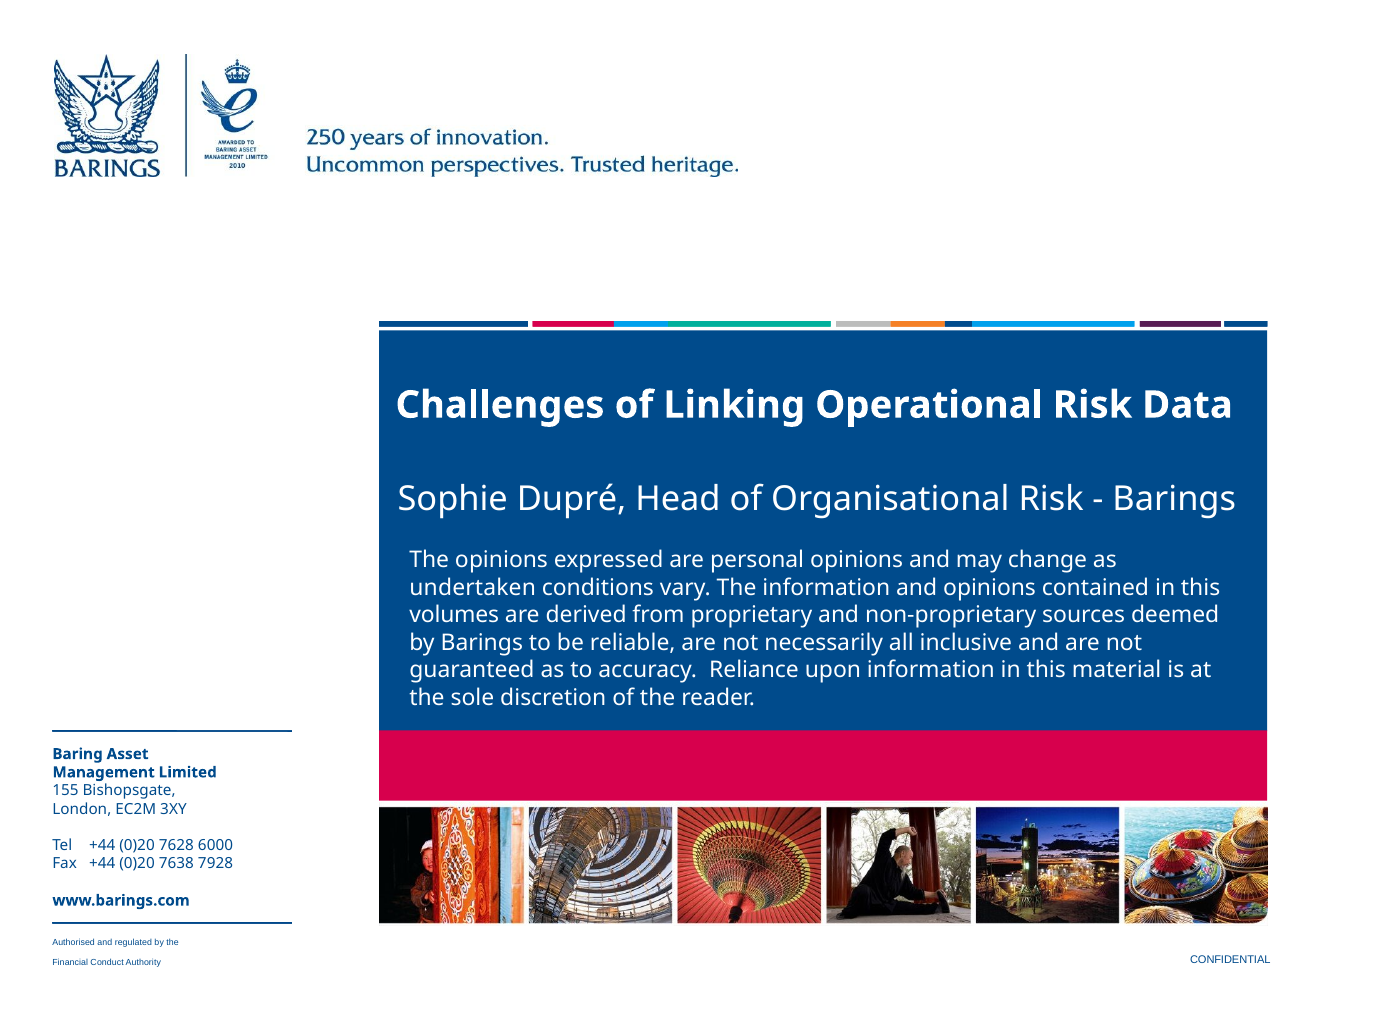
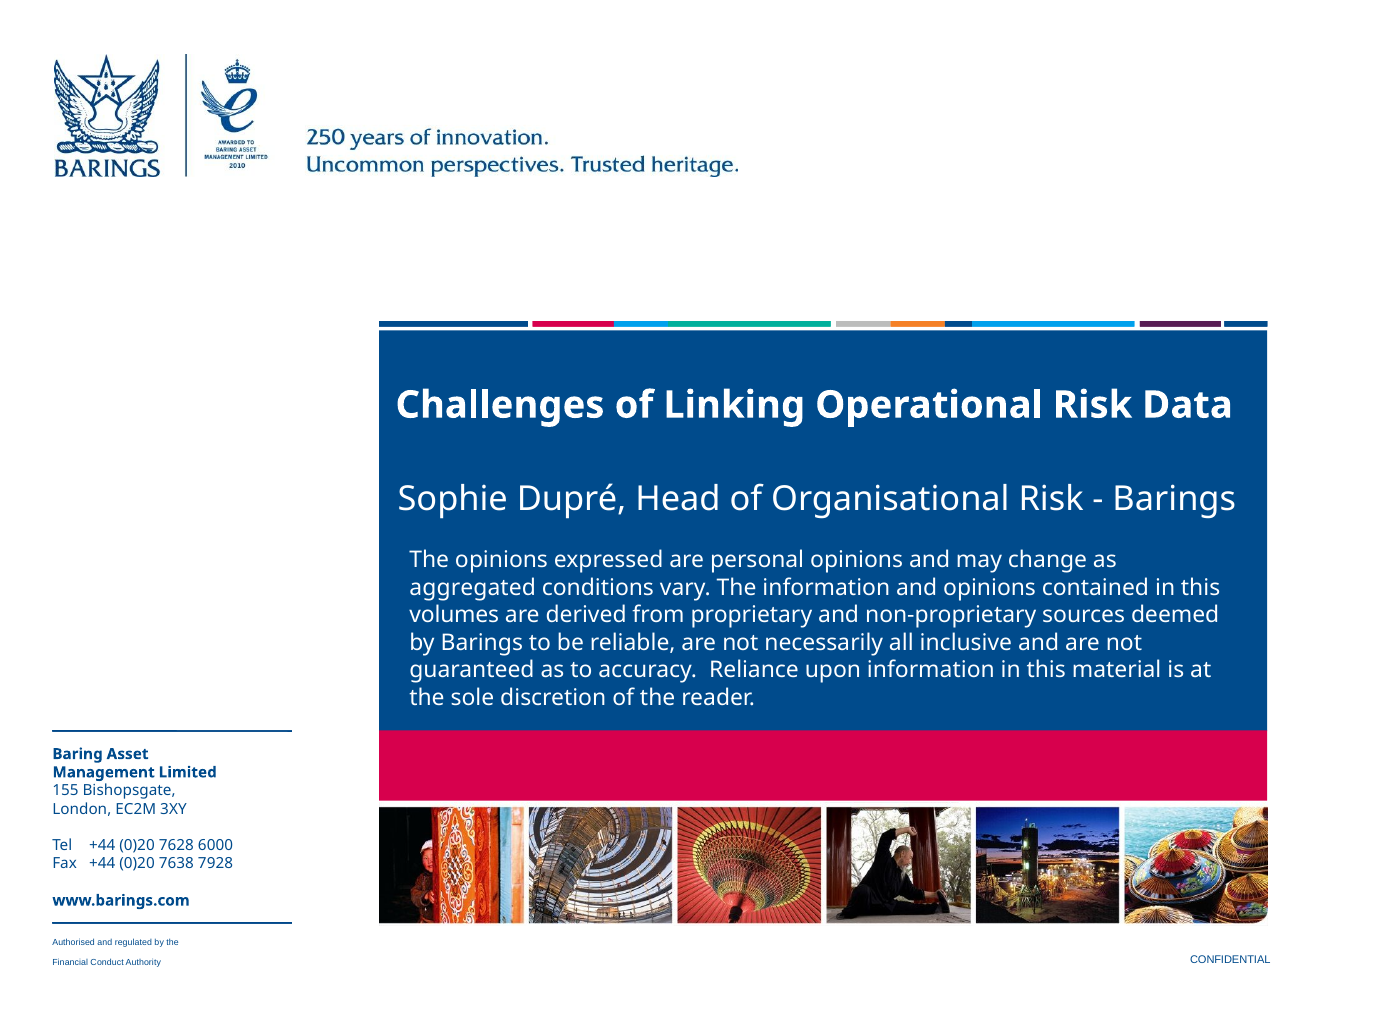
undertaken: undertaken -> aggregated (473, 588)
